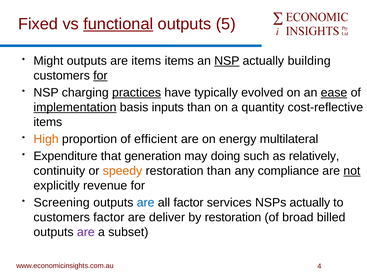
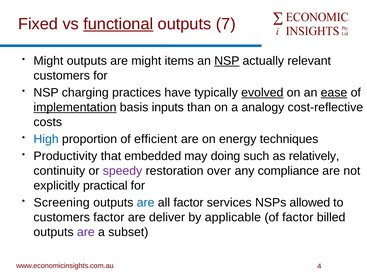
5: 5 -> 7 (226, 24)
are items: items -> might (146, 61)
building: building -> relevant (309, 61)
for underline: present -> none (100, 76)
practices underline: present -> none (137, 93)
evolved underline: none -> present (262, 93)
quantity: quantity -> analogy (263, 107)
items: items -> costs (48, 122)
High colour: orange -> blue (46, 139)
multilateral: multilateral -> techniques (289, 139)
Expenditure: Expenditure -> Productivity (65, 156)
generation: generation -> embedded (153, 156)
speedy colour: orange -> purple (122, 171)
restoration than: than -> over (219, 171)
not underline: present -> none (352, 171)
revenue: revenue -> practical (105, 186)
NSPs actually: actually -> allowed (310, 203)
by restoration: restoration -> applicable (233, 218)
of broad: broad -> factor (298, 218)
